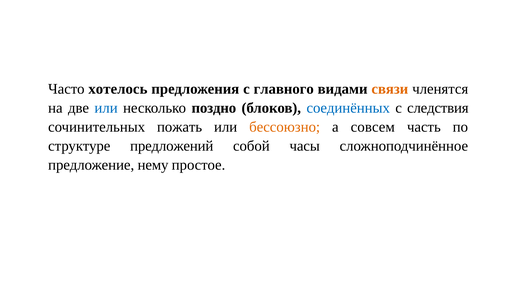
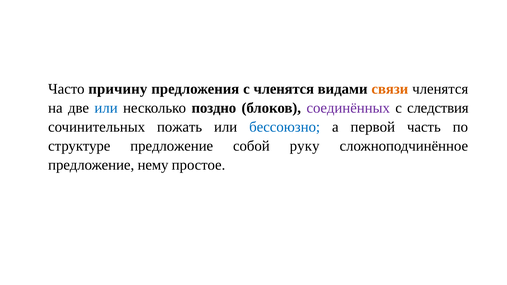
хотелось: хотелось -> причину (118, 89)
с главного: главного -> членятся (284, 89)
соединённых colour: blue -> purple (348, 108)
бессоюзно colour: orange -> blue (285, 127)
совсем: совсем -> первой (373, 127)
структуре предложений: предложений -> предложение (172, 146)
часы: часы -> руку (305, 146)
